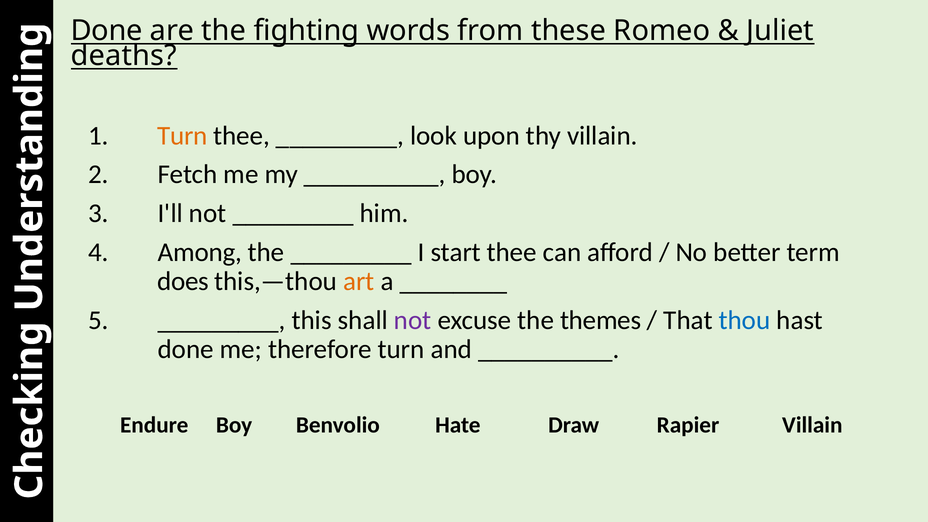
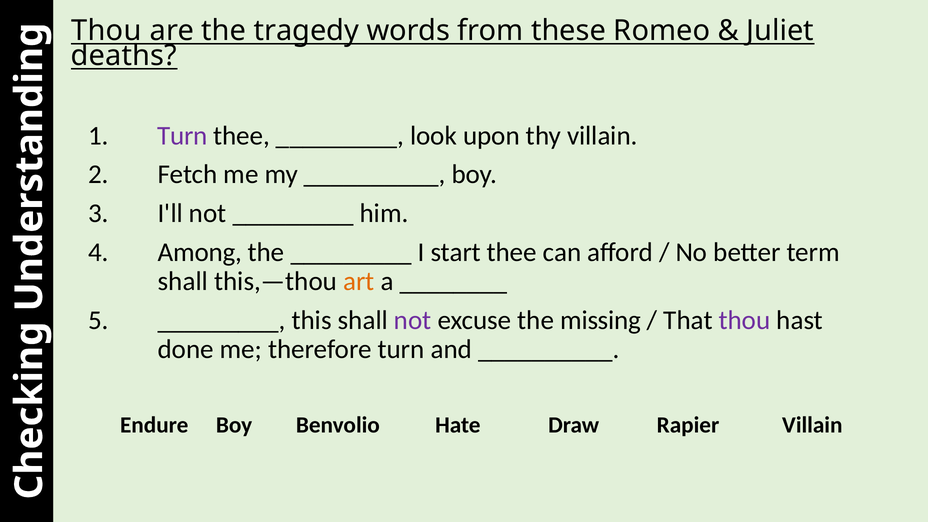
Done: Done -> Thou (106, 31)
fighting: fighting -> tragedy (306, 31)
Turn colour: orange -> purple (182, 136)
does: does -> shall (183, 281)
themes: themes -> missing (601, 320)
thou colour: blue -> purple (745, 320)
